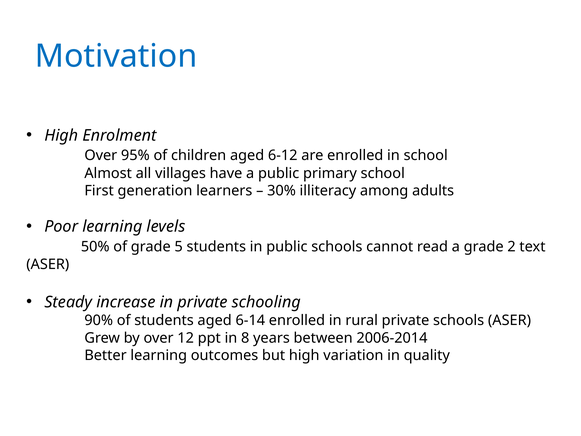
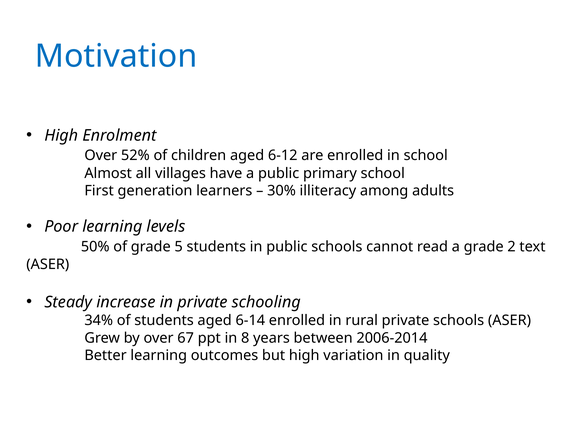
95%: 95% -> 52% (135, 155)
90%: 90% -> 34% (99, 320)
12: 12 -> 67 (186, 338)
